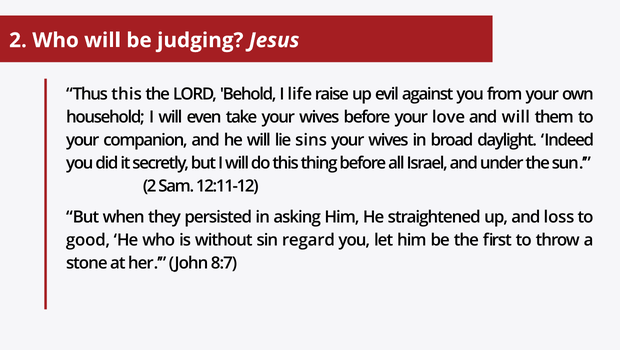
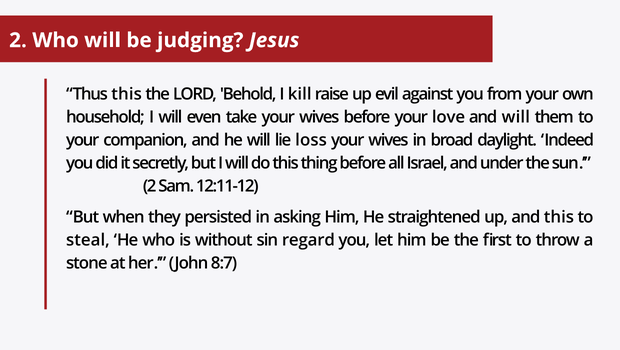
life: life -> kill (300, 94)
sins: sins -> loss (311, 140)
and loss: loss -> this (559, 217)
good: good -> steal (88, 240)
